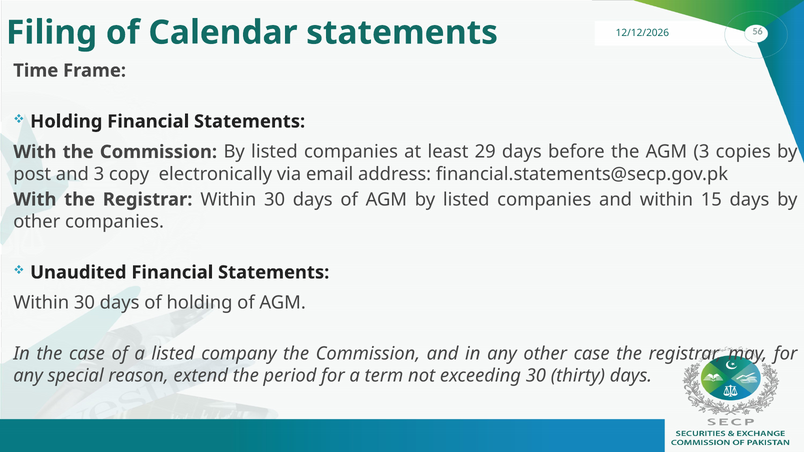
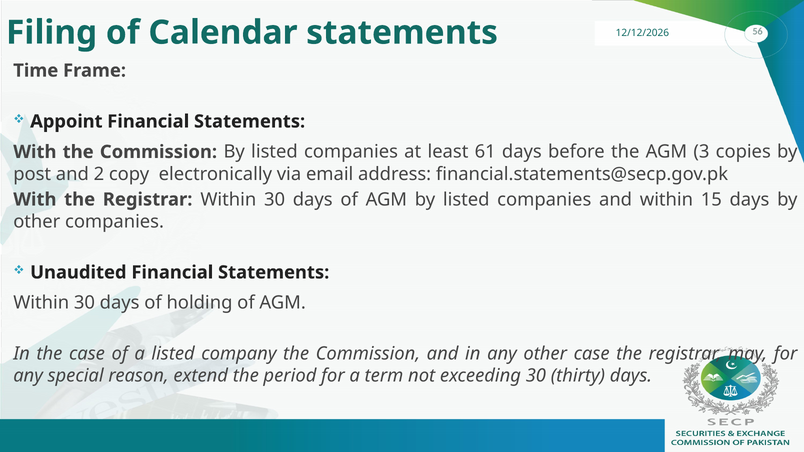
Holding: Holding -> Appoint (66, 122)
29: 29 -> 61 (485, 152)
and 3: 3 -> 2 (99, 174)
